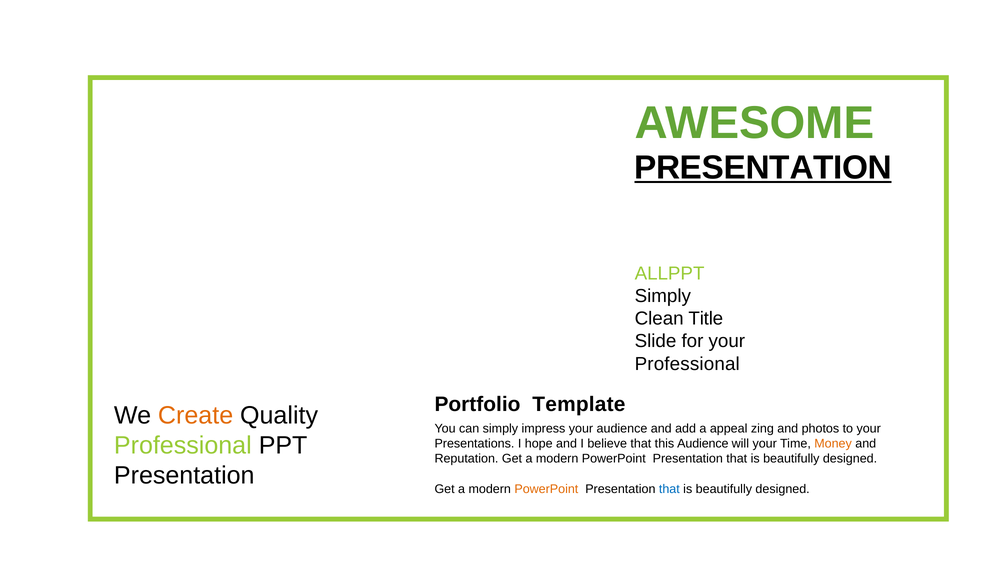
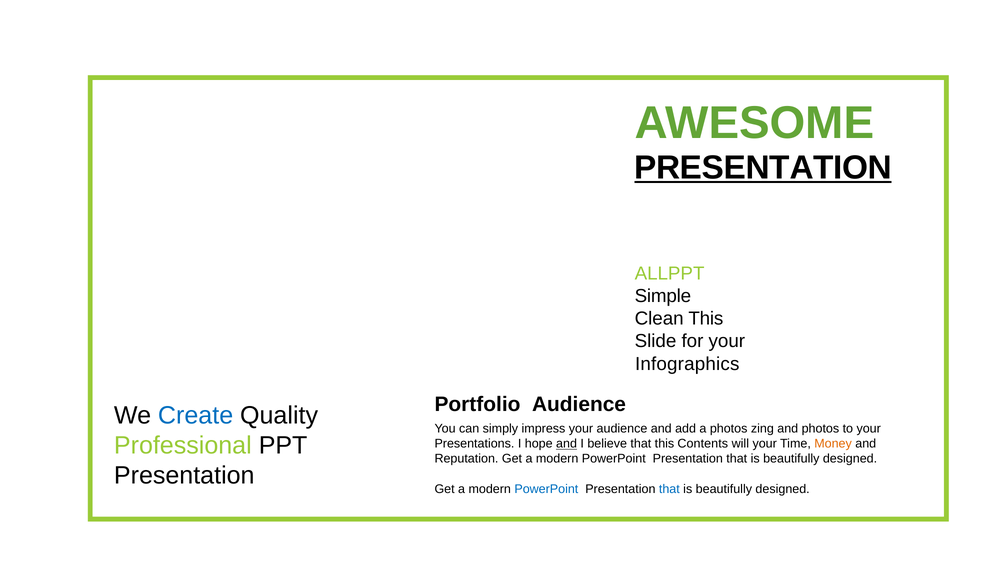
Simply: Simply -> Simple (663, 296)
Clean Title: Title -> This (706, 319)
Professional: Professional -> Infographics (687, 364)
Portfolio Template: Template -> Audience (579, 404)
Create colour: orange -> blue (196, 415)
a appeal: appeal -> photos (729, 428)
and underline: none -> present (567, 443)
this Audience: Audience -> Contents (703, 443)
PowerPoint colour: orange -> blue (546, 489)
